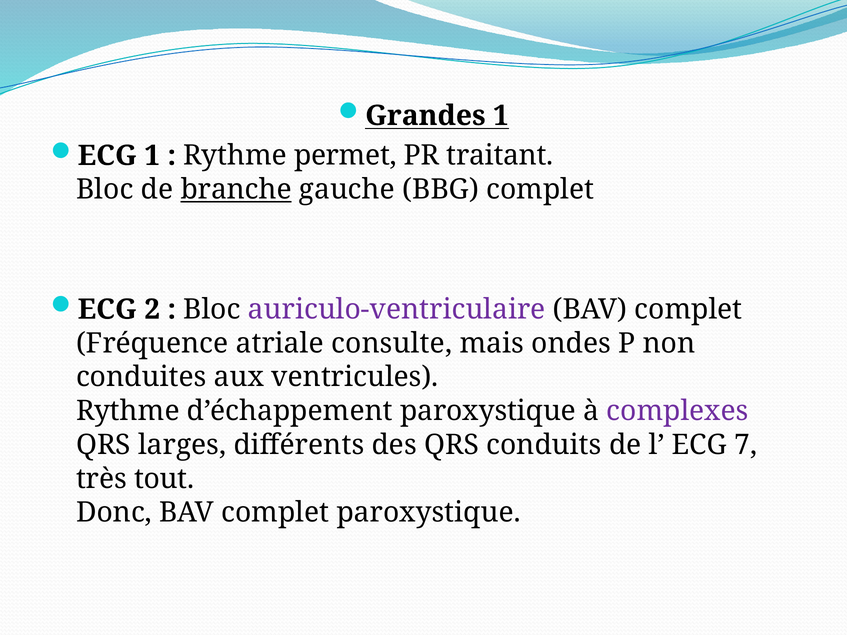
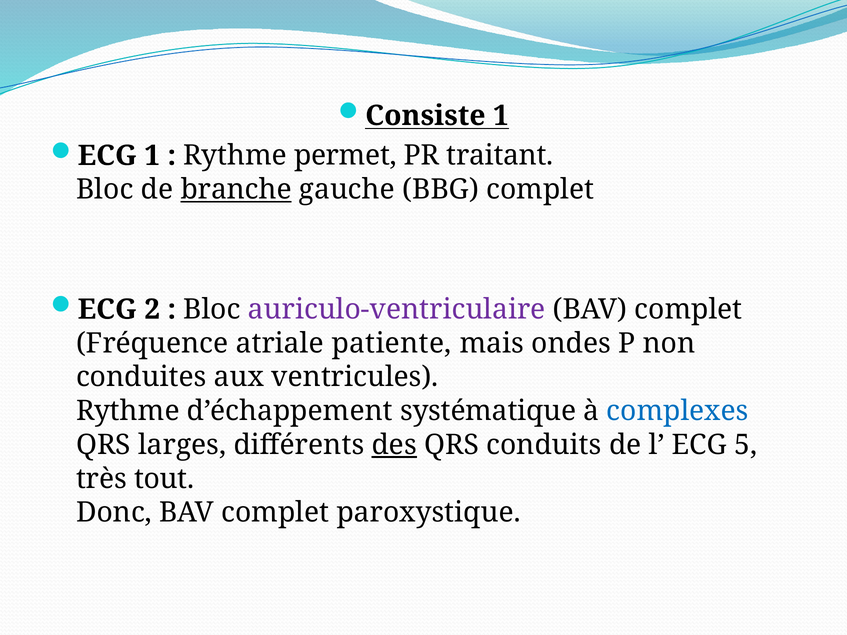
Grandes: Grandes -> Consiste (425, 116)
consulte: consulte -> patiente (392, 343)
d’échappement paroxystique: paroxystique -> systématique (488, 411)
complexes colour: purple -> blue (678, 411)
des underline: none -> present (394, 445)
7: 7 -> 5 (746, 445)
